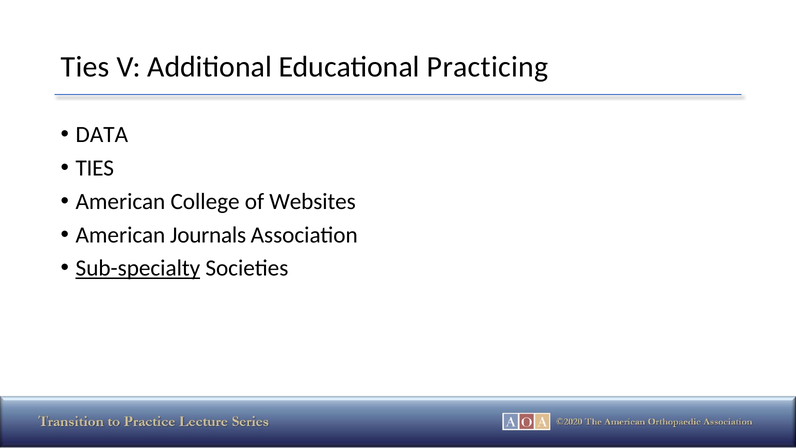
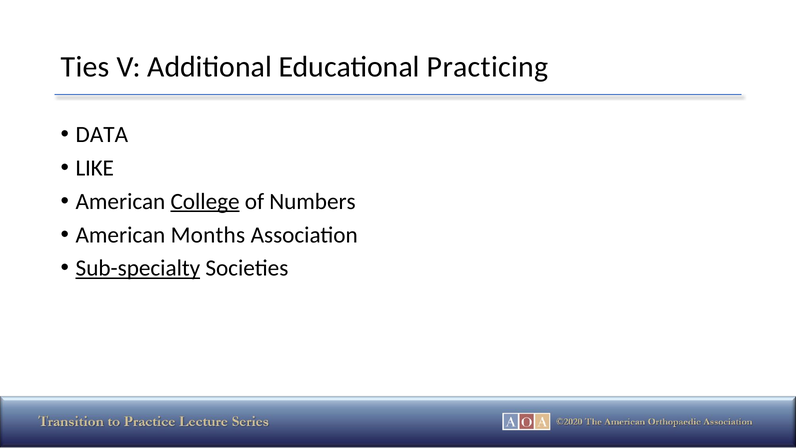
TIES: TIES -> LIKE (95, 168)
College underline: none -> present (205, 201)
Websites: Websites -> Numbers (312, 201)
Journals: Journals -> Months (208, 235)
